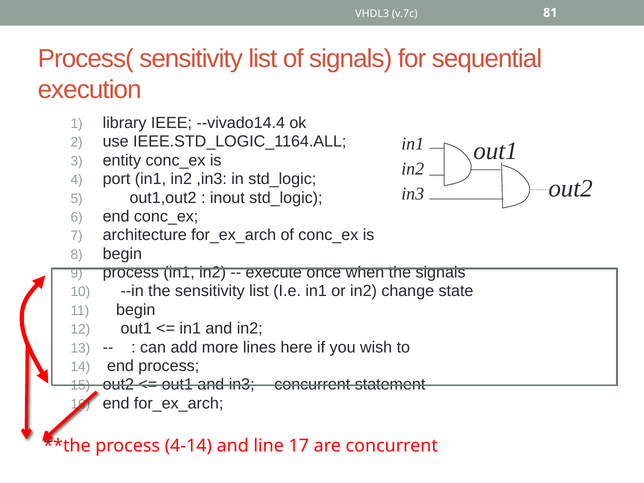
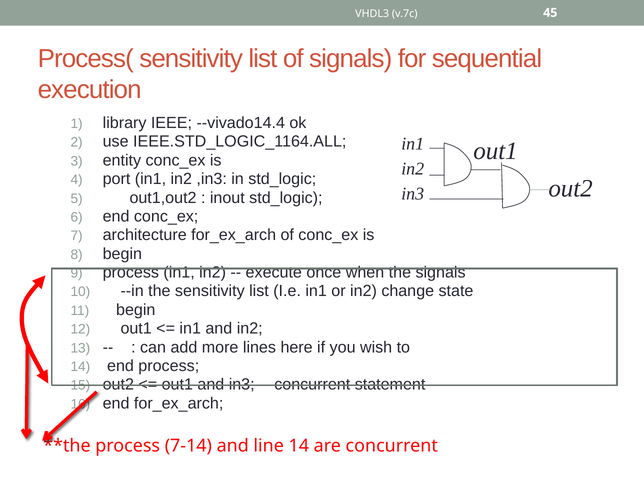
81: 81 -> 45 (550, 13)
4-14: 4-14 -> 7-14 (188, 446)
line 17: 17 -> 14 (299, 446)
